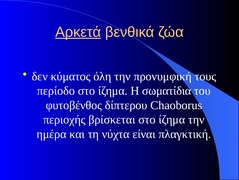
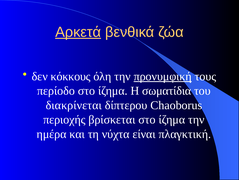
κύματος: κύματος -> κόκκους (71, 76)
προνυμφική underline: none -> present (163, 76)
φυτοβένθος: φυτοβένθος -> διακρίνεται (74, 105)
